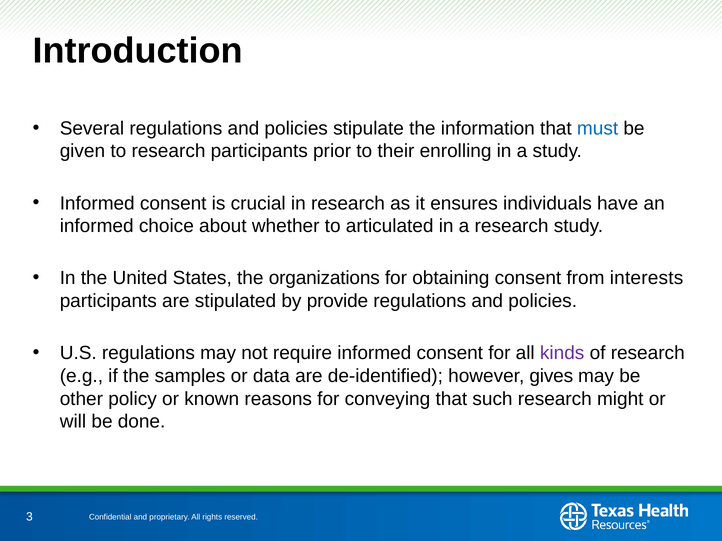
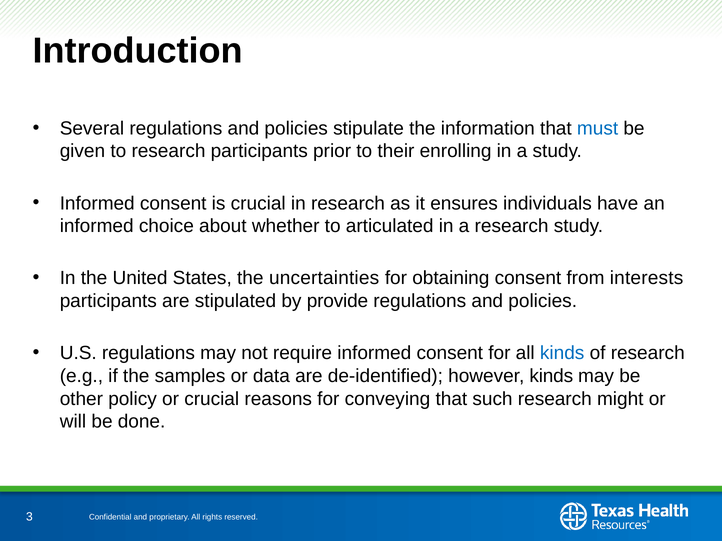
organizations: organizations -> uncertainties (324, 278)
kinds colour: purple -> blue (562, 353)
however gives: gives -> kinds (551, 376)
or known: known -> crucial (212, 399)
